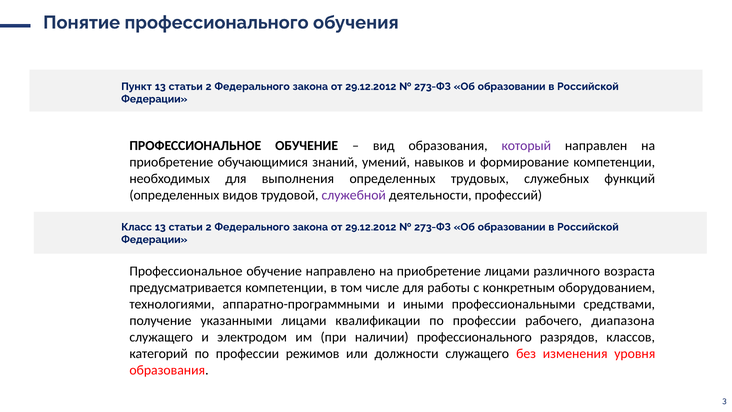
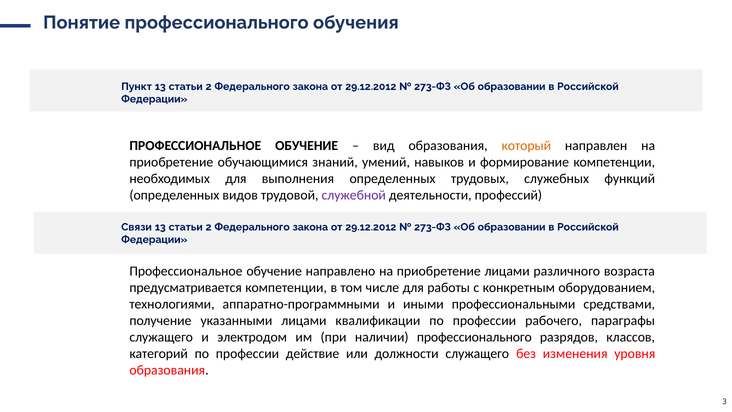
который colour: purple -> orange (526, 146)
Класс: Класс -> Связи (137, 227)
диапазона: диапазона -> параграфы (623, 320)
режимов: режимов -> действие (313, 353)
